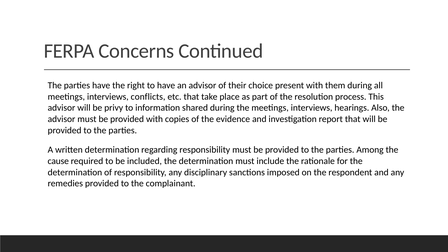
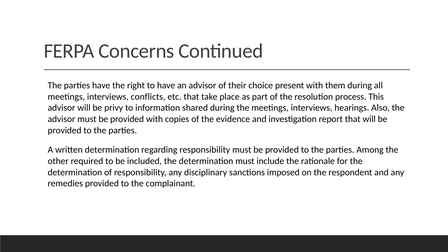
cause: cause -> other (58, 161)
